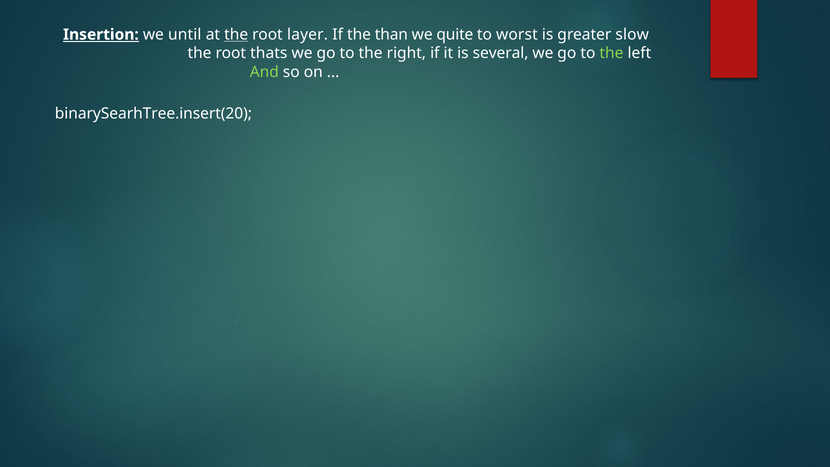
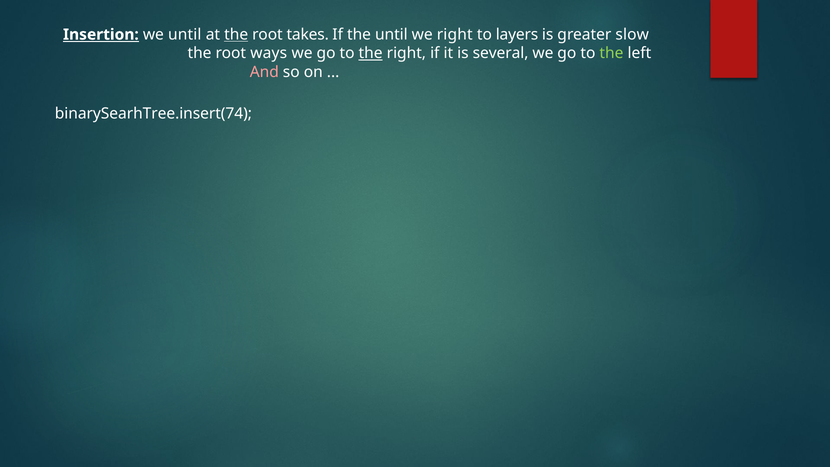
layer: layer -> takes (308, 35)
the than: than -> until (391, 35)
we quite: quite -> right (455, 35)
worst: worst -> layers (517, 35)
thats: thats -> ways (269, 53)
the underline: none -> present (371, 53)
And colour: light green -> pink (264, 72)
binarySearhTree.insert(20: binarySearhTree.insert(20 -> binarySearhTree.insert(74 (153, 113)
